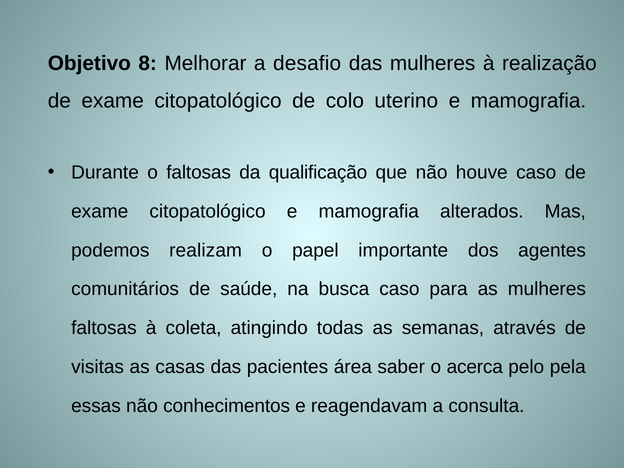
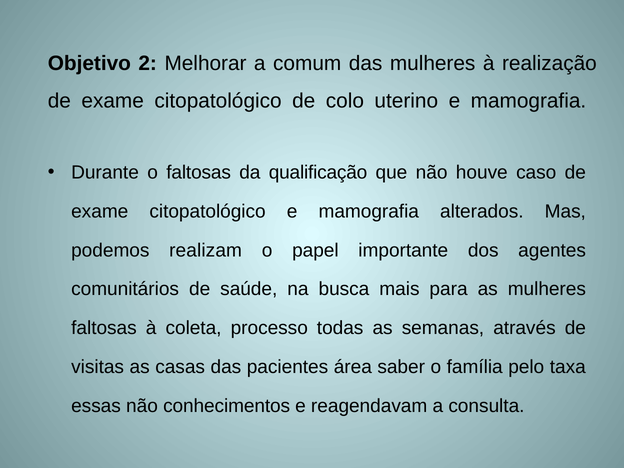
8: 8 -> 2 (148, 63)
desafio: desafio -> comum (307, 63)
busca caso: caso -> mais (399, 289)
atingindo: atingindo -> processo (269, 328)
acerca: acerca -> família (475, 367)
pela: pela -> taxa (568, 367)
